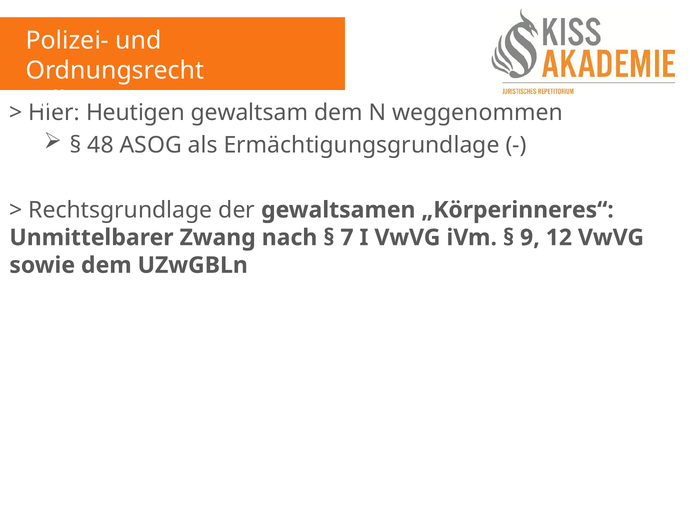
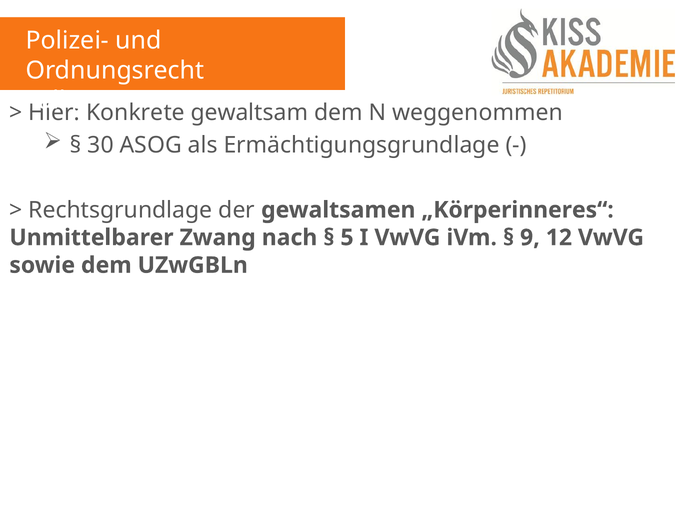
Heutigen: Heutigen -> Konkrete (135, 113)
48: 48 -> 30 (101, 145)
7: 7 -> 5 (347, 237)
